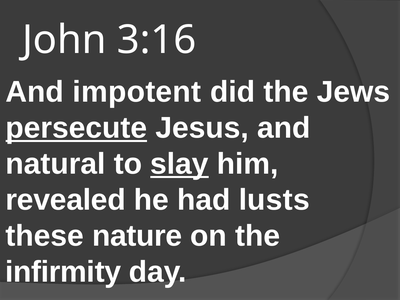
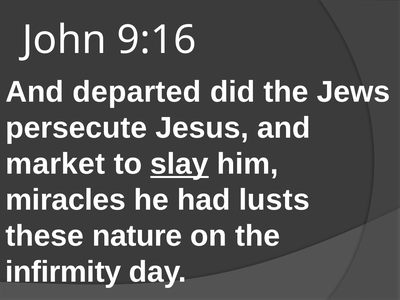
3:16: 3:16 -> 9:16 (157, 40)
impotent: impotent -> departed (137, 92)
persecute underline: present -> none (76, 128)
natural: natural -> market (55, 164)
revealed: revealed -> miracles (66, 200)
